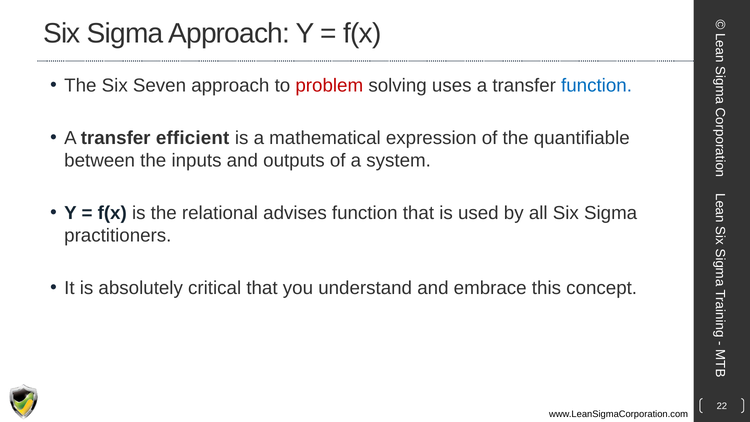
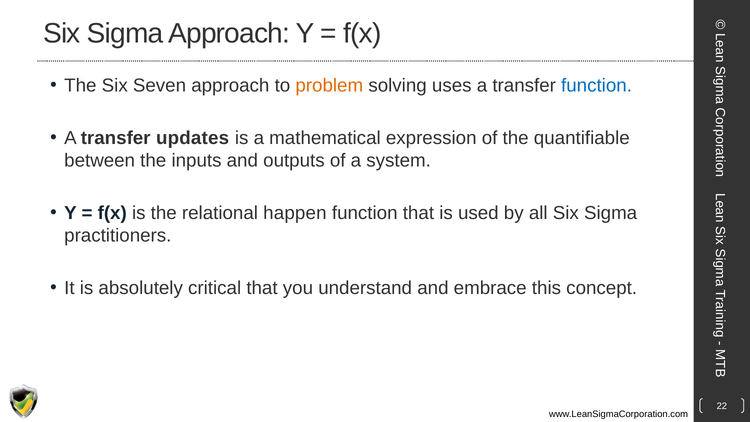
problem colour: red -> orange (329, 86)
efficient: efficient -> updates (193, 138)
advises: advises -> happen (295, 213)
